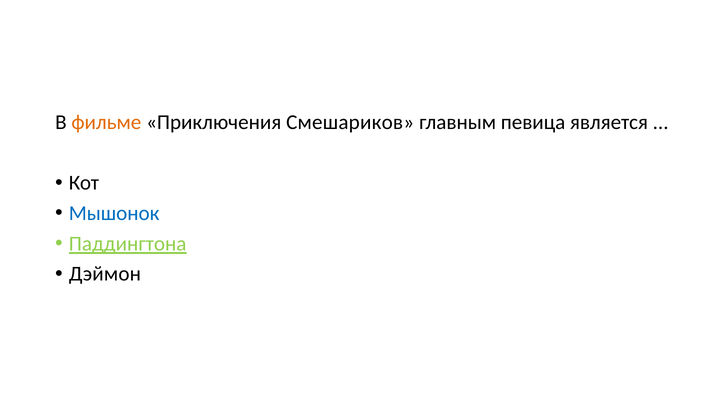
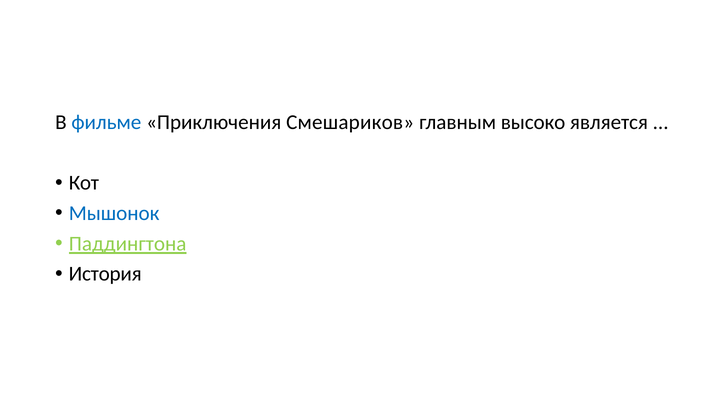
фильме colour: orange -> blue (106, 122)
певица: певица -> высоко (533, 122)
Дэймон: Дэймон -> История (105, 274)
